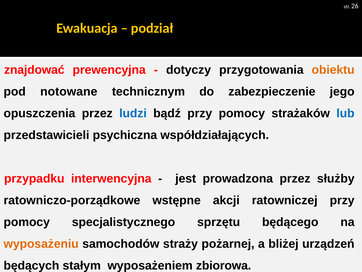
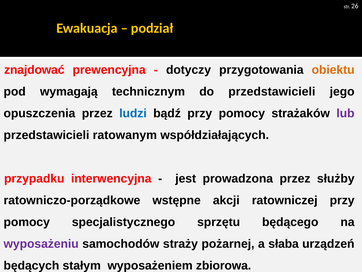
notowane: notowane -> wymagają (69, 91)
do zabezpieczenie: zabezpieczenie -> przedstawicieli (272, 91)
lub colour: blue -> purple (345, 113)
psychiczna: psychiczna -> ratowanym (125, 135)
wyposażeniu colour: orange -> purple (41, 243)
bliżej: bliżej -> słaba (284, 243)
